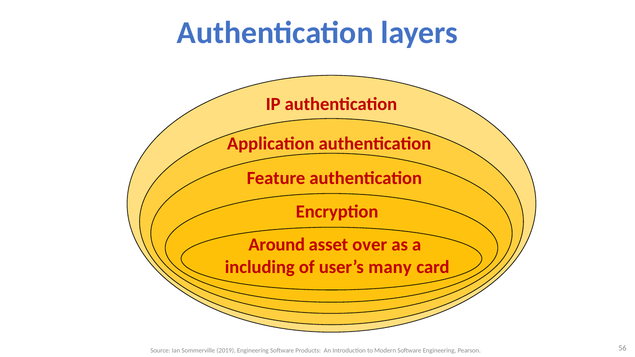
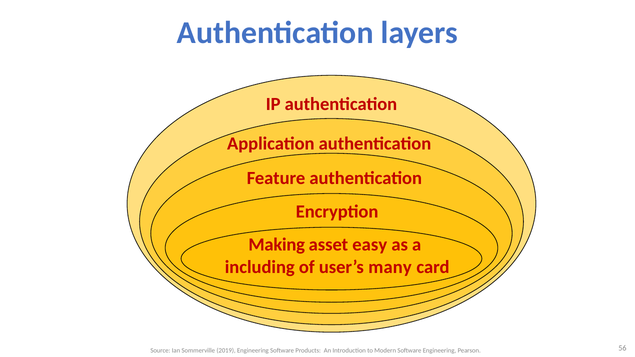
Around: Around -> Making (277, 245)
over: over -> easy (370, 245)
